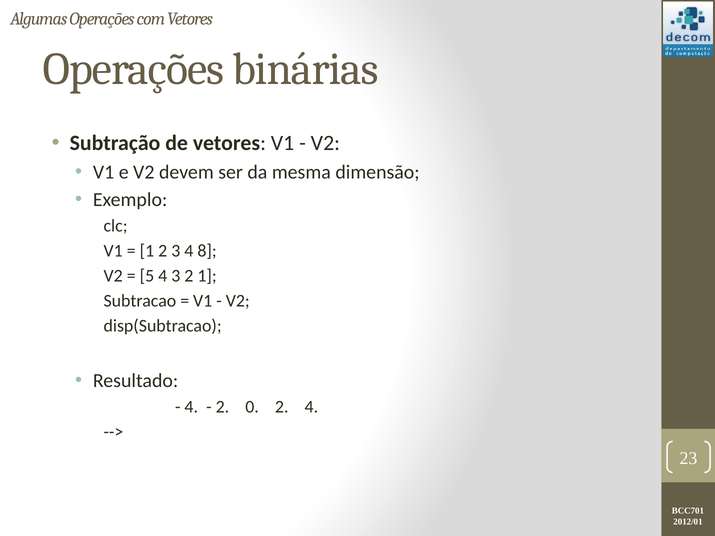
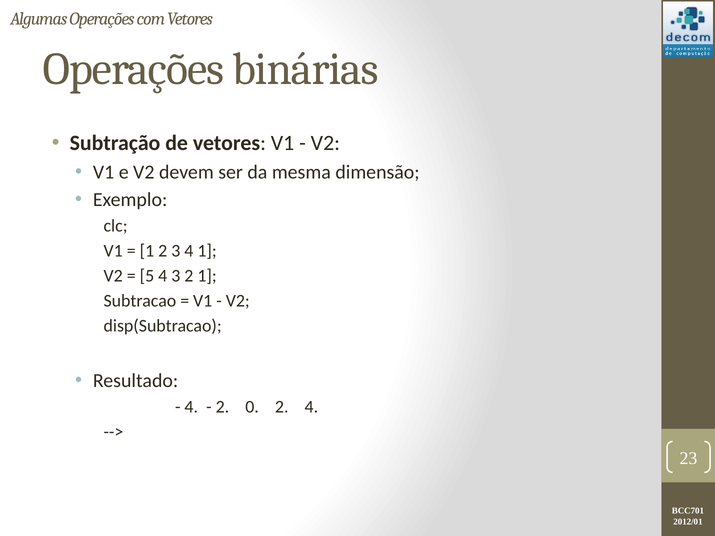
4 8: 8 -> 1 (207, 251)
